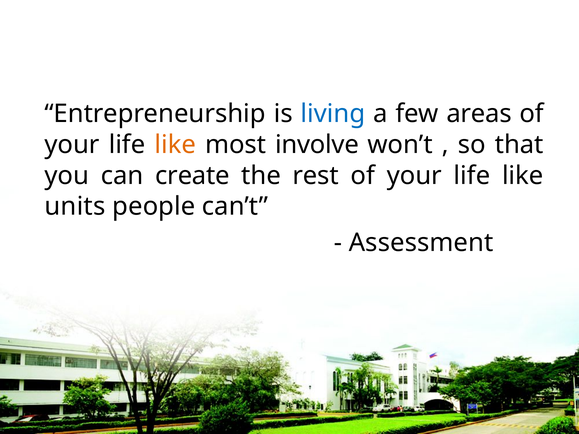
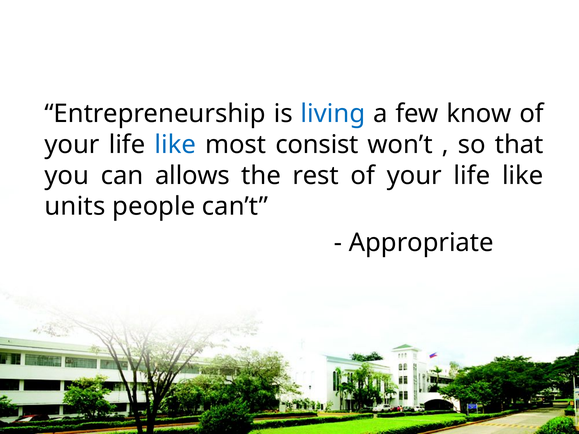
areas: areas -> know (479, 114)
like colour: orange -> blue (175, 145)
involve: involve -> consist (317, 145)
create: create -> allows (192, 176)
Assessment: Assessment -> Appropriate (421, 243)
